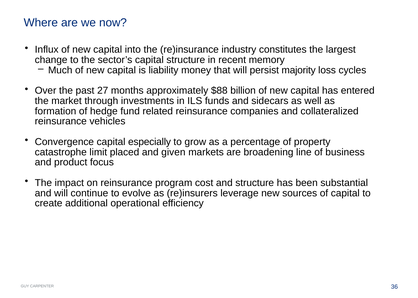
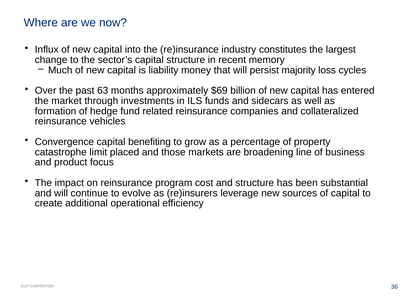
27: 27 -> 63 (103, 91)
$88: $88 -> $69 (219, 91)
especially: especially -> benefiting (150, 142)
given: given -> those (173, 152)
